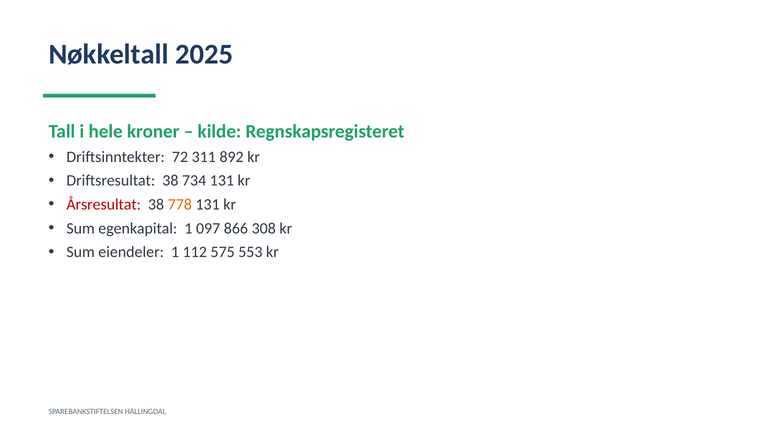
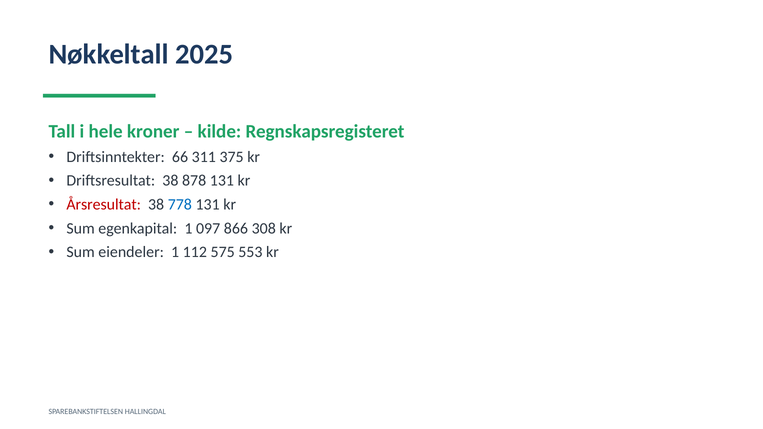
72: 72 -> 66 (180, 157)
892: 892 -> 375 (232, 157)
734: 734 -> 878 (194, 181)
778 colour: orange -> blue (180, 205)
